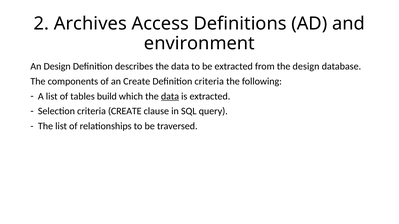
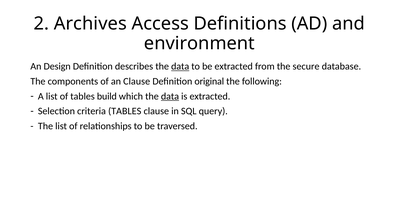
data underline: none -> present (180, 67)
the design: design -> secure (306, 67)
an Create: Create -> Clause (137, 81)
Definition criteria: criteria -> original (209, 81)
criteria CREATE: CREATE -> TABLES (125, 111)
